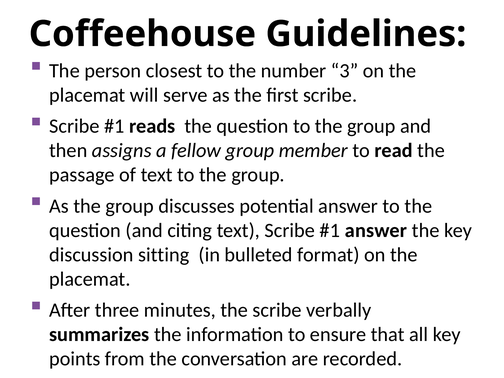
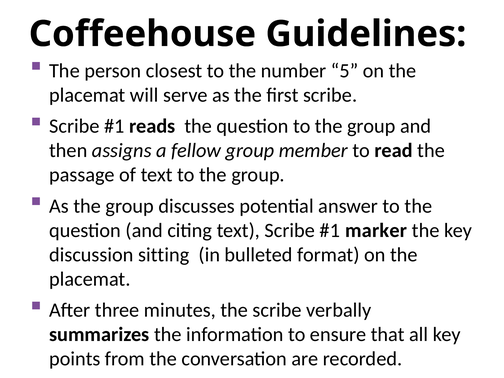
3: 3 -> 5 (345, 71)
answer: answer -> marker (376, 230)
